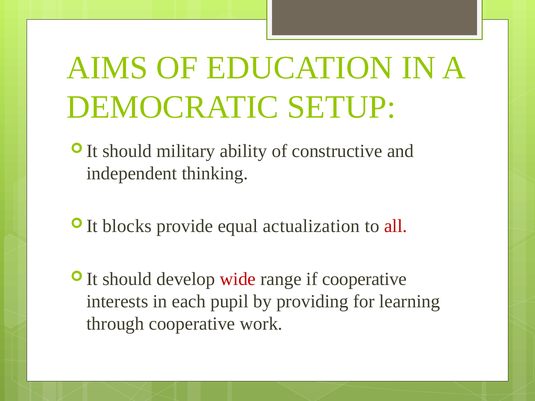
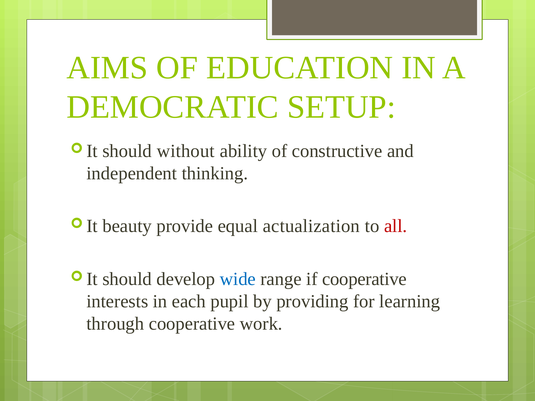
military: military -> without (186, 151)
blocks: blocks -> beauty (127, 226)
wide colour: red -> blue (238, 279)
